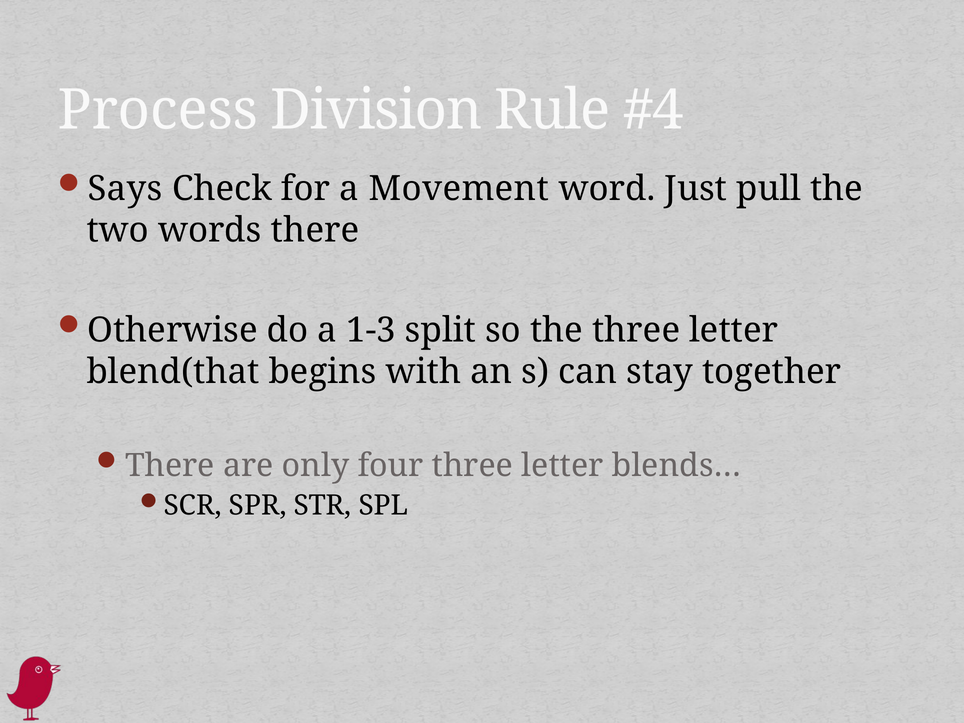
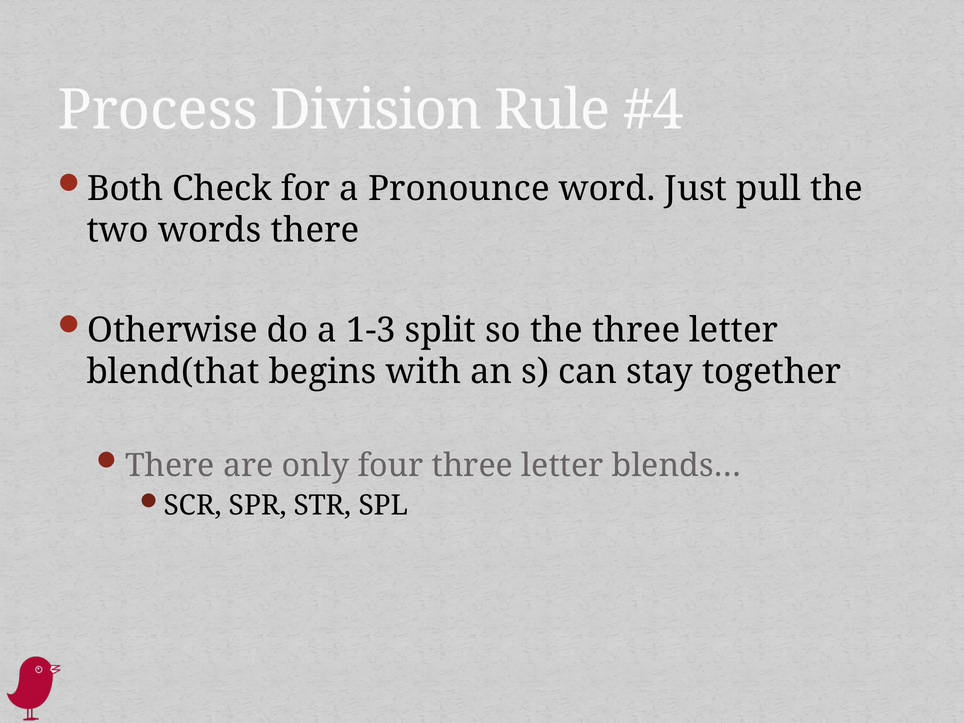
Says: Says -> Both (125, 189)
Movement: Movement -> Pronounce (459, 189)
